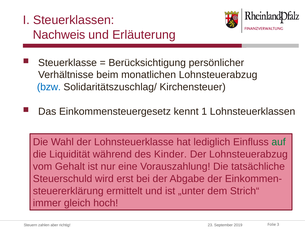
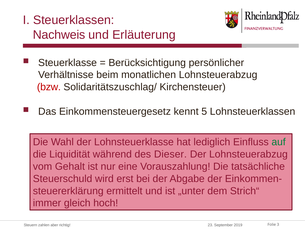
bzw colour: blue -> red (49, 87)
1: 1 -> 5 (204, 111)
Kinder: Kinder -> Dieser (170, 154)
